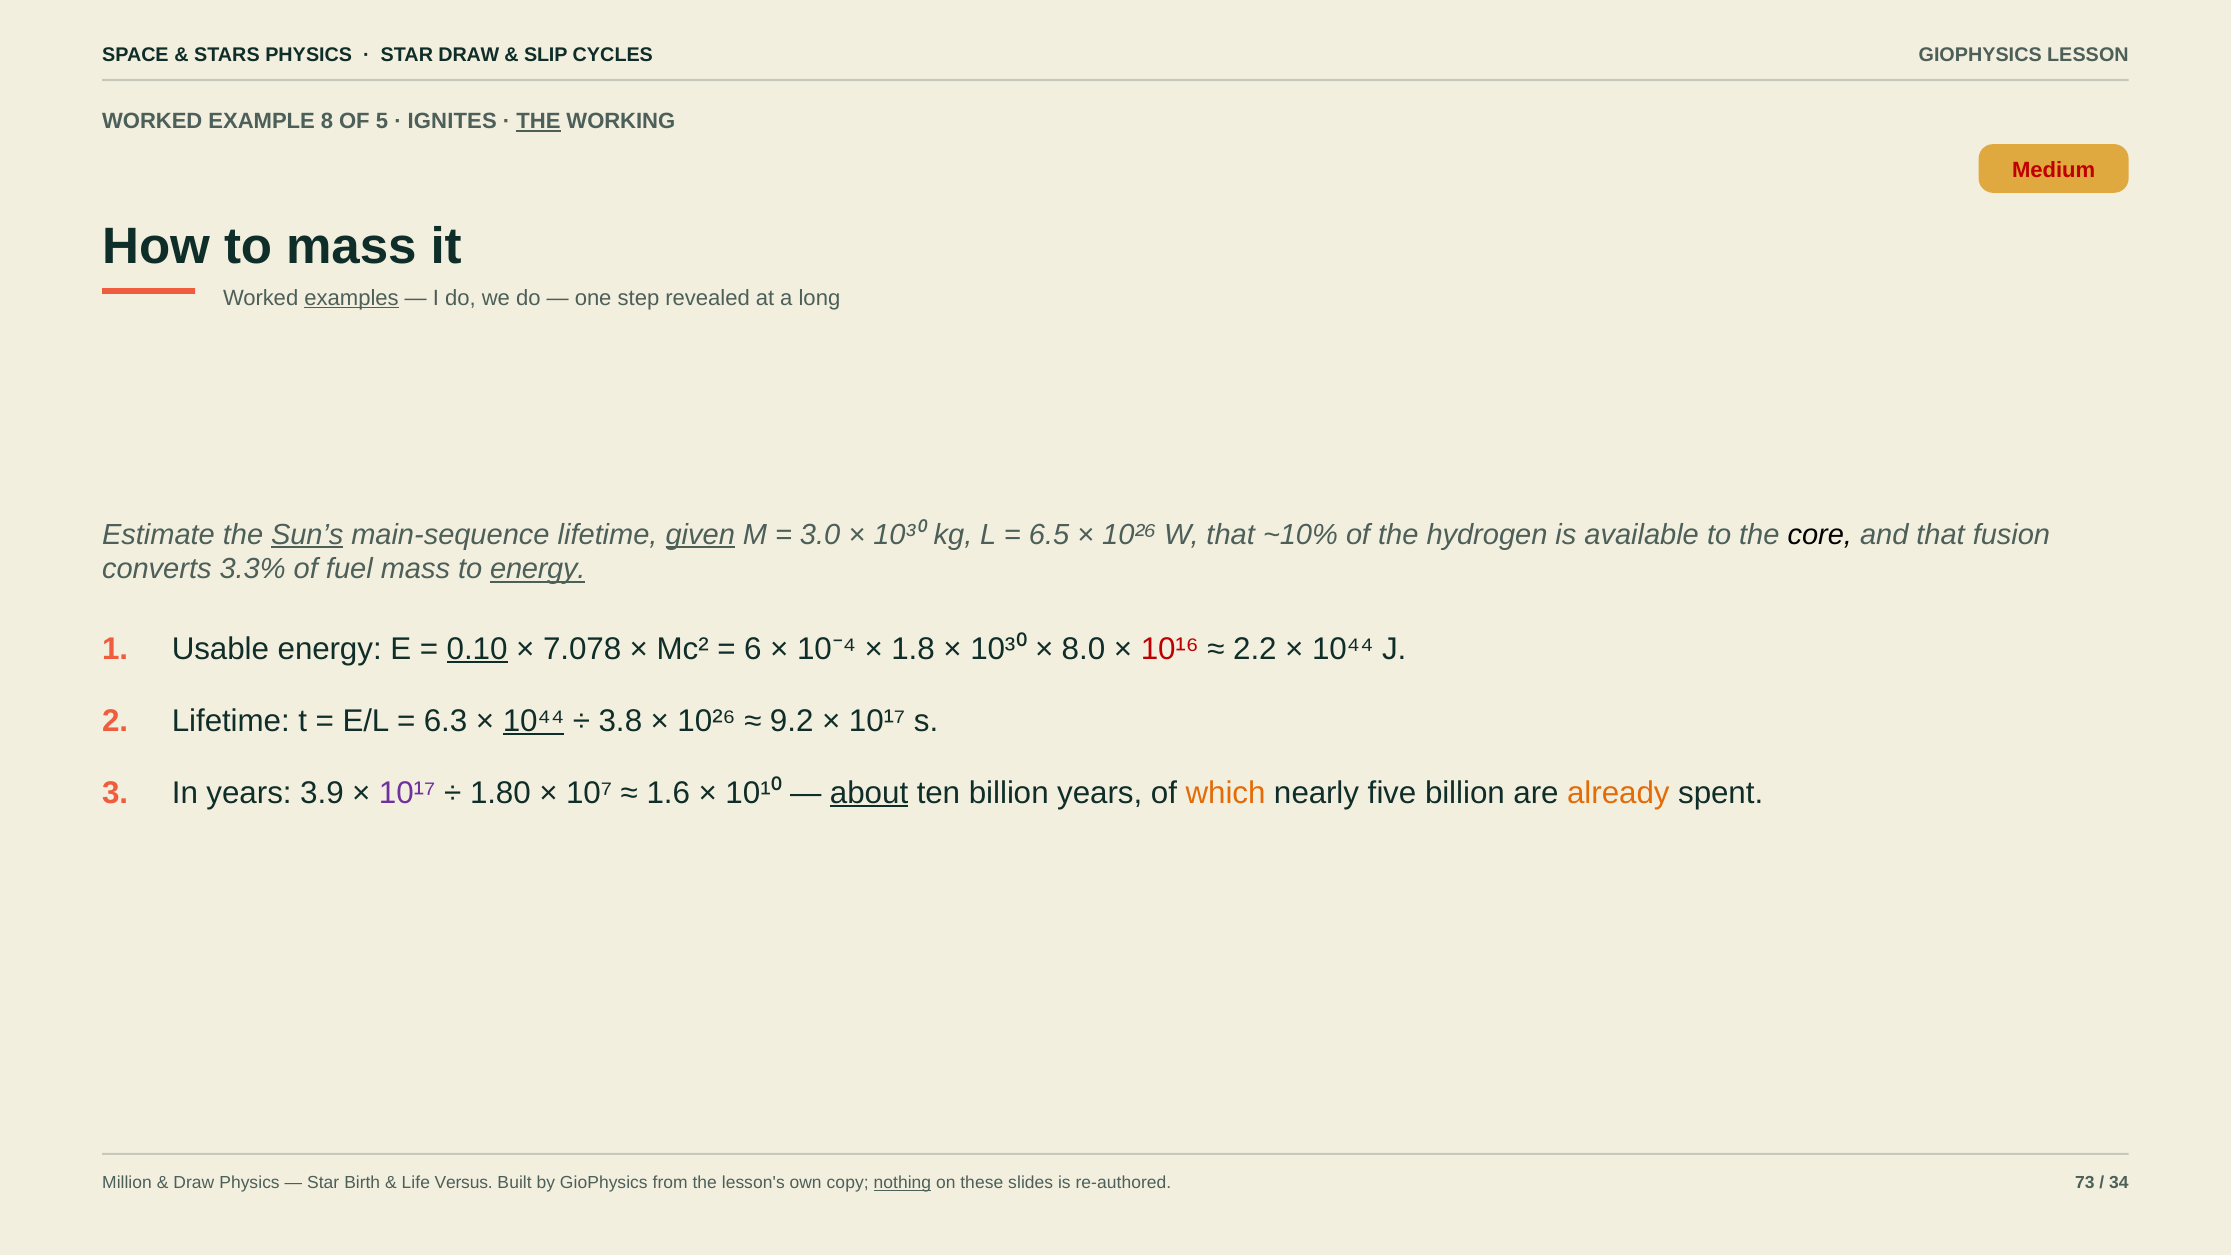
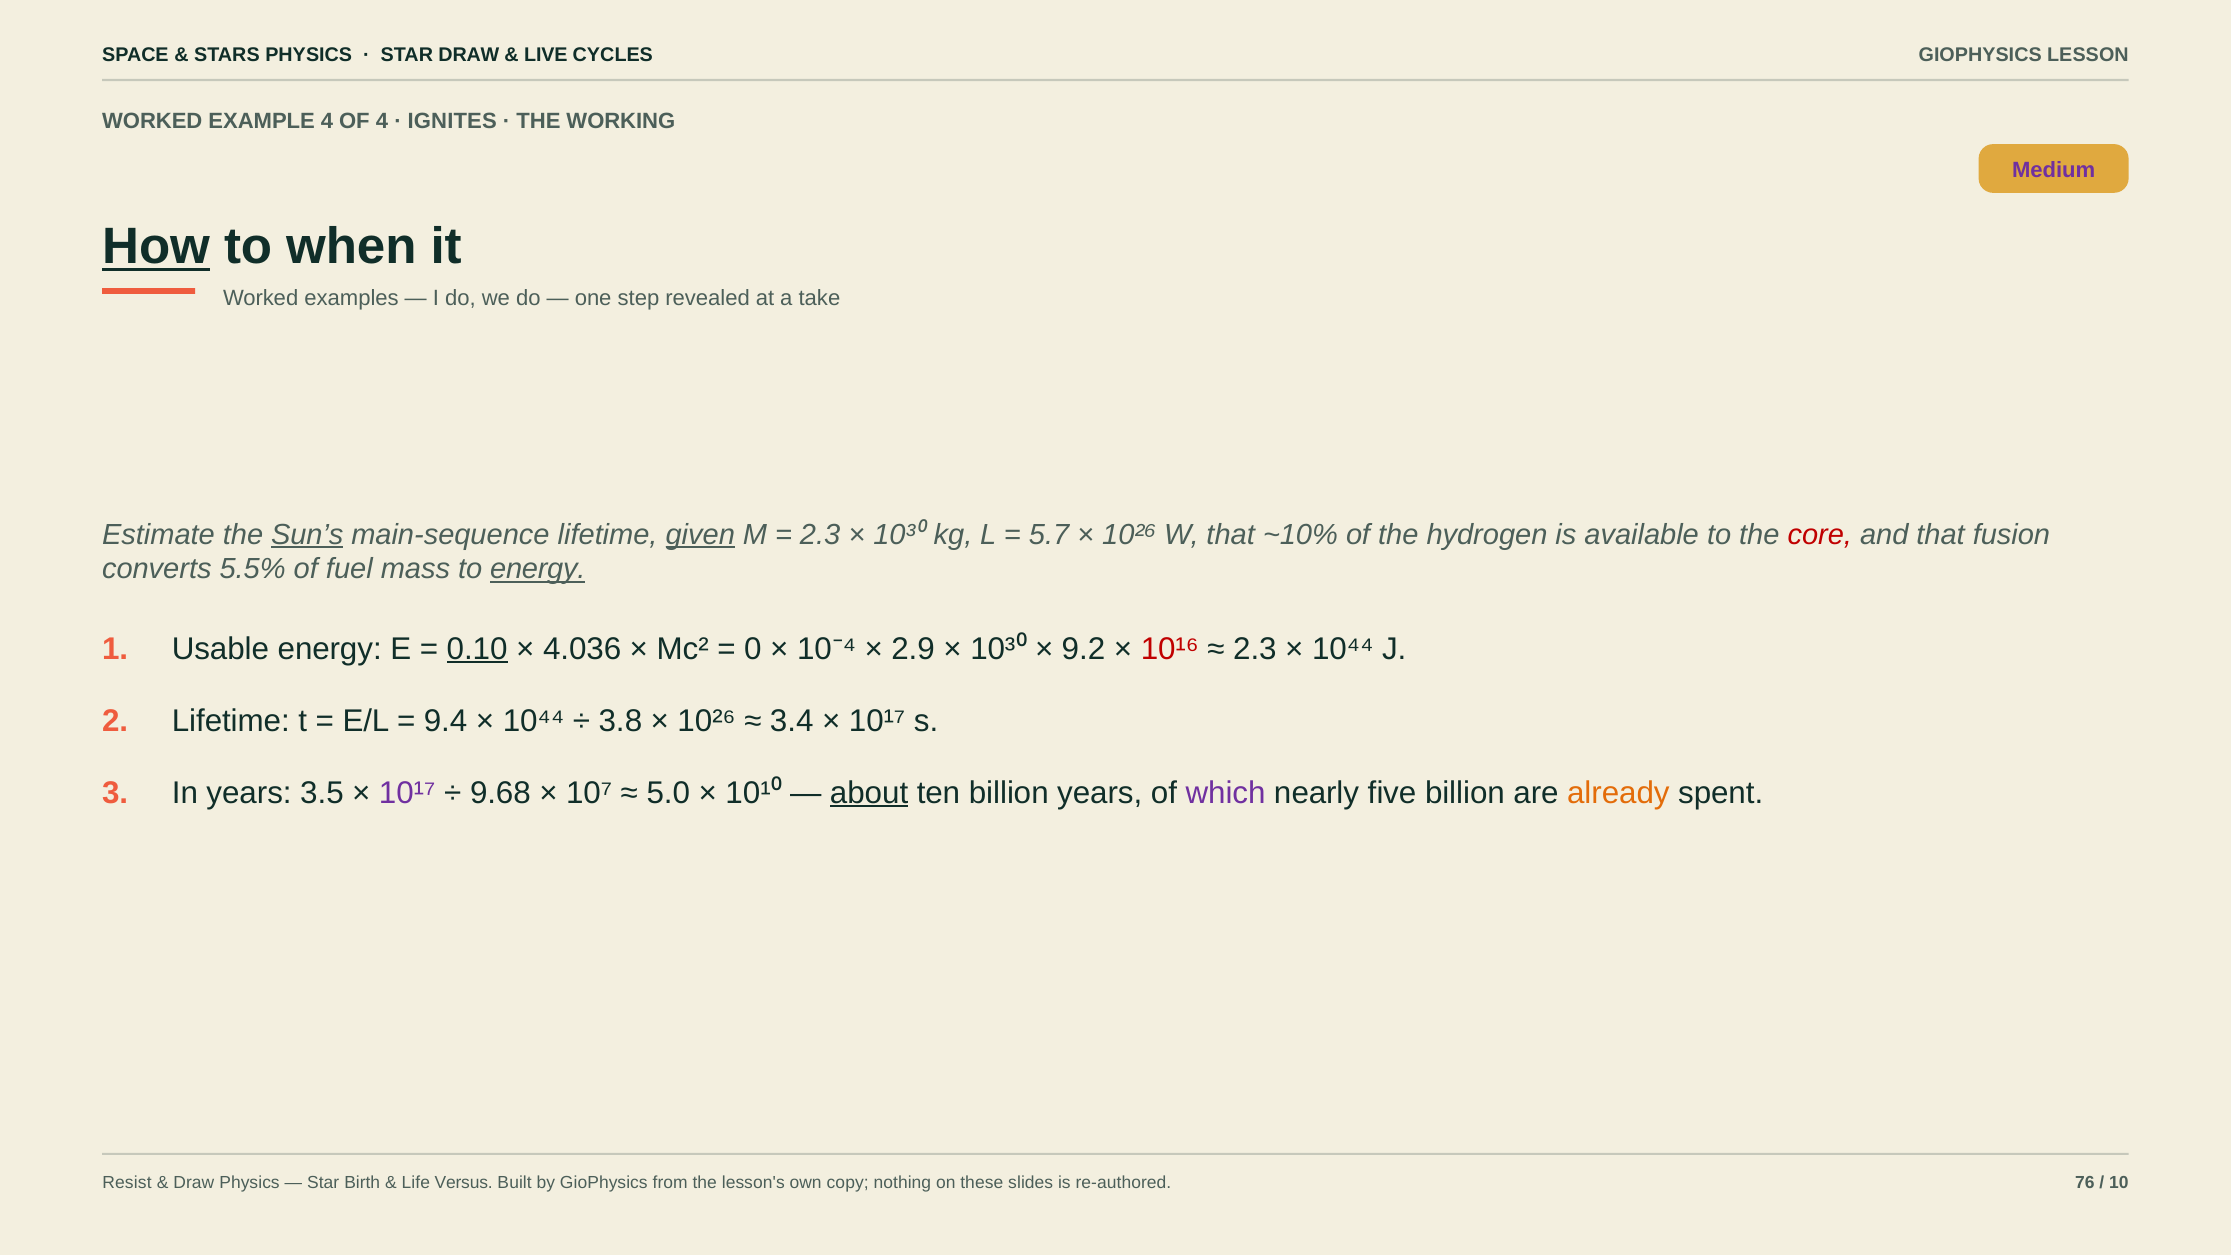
SLIP: SLIP -> LIVE (546, 55)
EXAMPLE 8: 8 -> 4 (327, 122)
OF 5: 5 -> 4 (382, 122)
THE underline: present -> none (538, 122)
Medium colour: red -> purple (2054, 170)
How underline: none -> present (156, 247)
to mass: mass -> when (351, 247)
examples underline: present -> none (352, 298)
long: long -> take (819, 298)
3.0: 3.0 -> 2.3 (820, 534)
6.5: 6.5 -> 5.7 (1049, 534)
core colour: black -> red (1820, 534)
3.3%: 3.3% -> 5.5% (253, 569)
7.078: 7.078 -> 4.036 (582, 649)
6: 6 -> 0 (753, 649)
1.8: 1.8 -> 2.9 (913, 649)
8.0: 8.0 -> 9.2 (1084, 649)
2.2: 2.2 -> 2.3 (1255, 649)
6.3: 6.3 -> 9.4 (446, 721)
10⁴⁴ underline: present -> none (534, 721)
9.2: 9.2 -> 3.4 (792, 721)
3.9: 3.9 -> 3.5 (322, 793)
1.80: 1.80 -> 9.68 (500, 793)
1.6: 1.6 -> 5.0 (668, 793)
which colour: orange -> purple (1226, 793)
Million: Million -> Resist (127, 1183)
nothing underline: present -> none (902, 1183)
73: 73 -> 76 (2085, 1183)
34: 34 -> 10 (2119, 1183)
